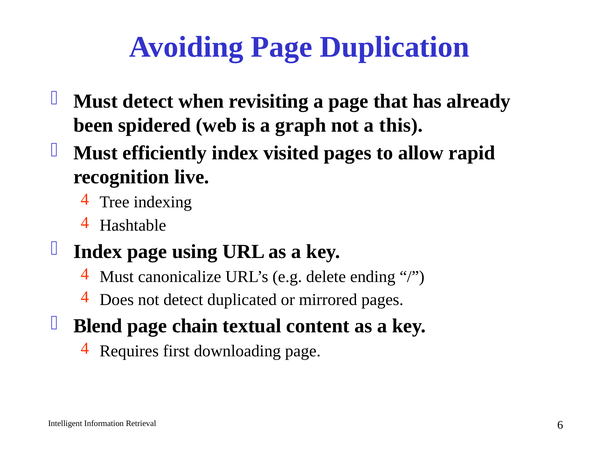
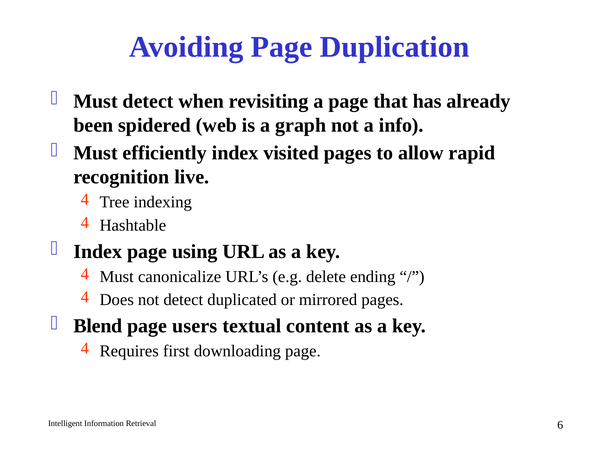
this: this -> info (401, 125)
chain: chain -> users (195, 326)
